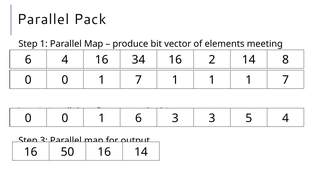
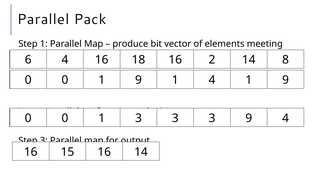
34: 34 -> 18 (138, 60)
0 1 7: 7 -> 9 (138, 80)
1: 1 -> 4 (212, 80)
7: 7 -> 9 (286, 80)
1 6: 6 -> 3 (138, 118)
3 5: 5 -> 9 (249, 118)
50: 50 -> 15 (67, 152)
